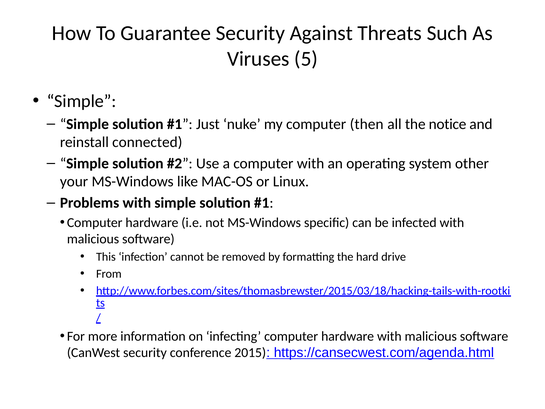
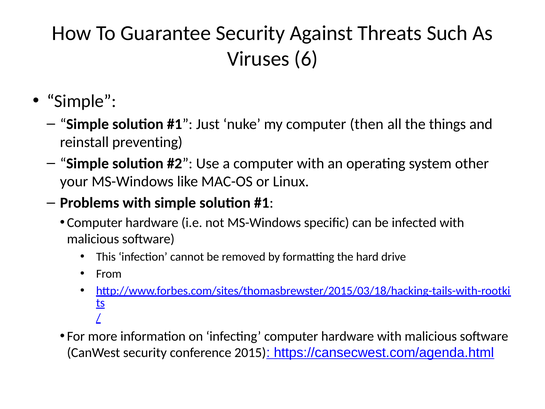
5: 5 -> 6 (306, 59)
notice: notice -> things (448, 124)
connected: connected -> preventing (147, 142)
